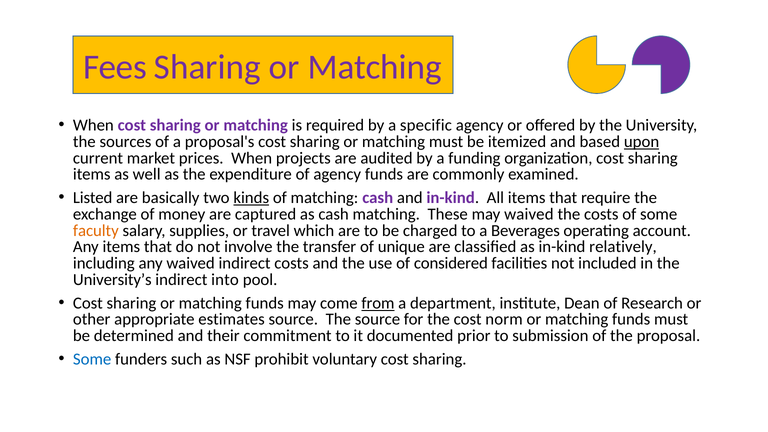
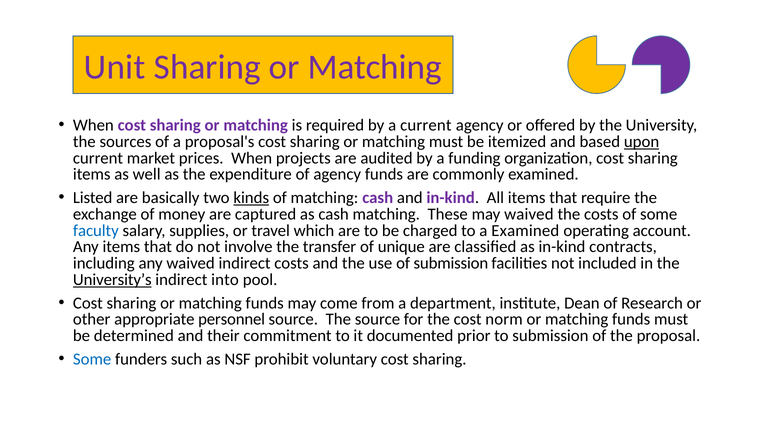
Fees: Fees -> Unit (115, 67)
a specific: specific -> current (426, 125)
faculty colour: orange -> blue (96, 231)
a Beverages: Beverages -> Examined (525, 231)
relatively: relatively -> contracts (623, 247)
of considered: considered -> submission (451, 263)
University’s underline: none -> present (112, 280)
from underline: present -> none (378, 303)
estimates: estimates -> personnel (232, 319)
